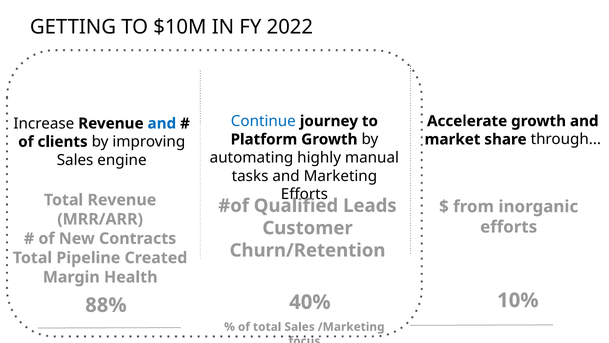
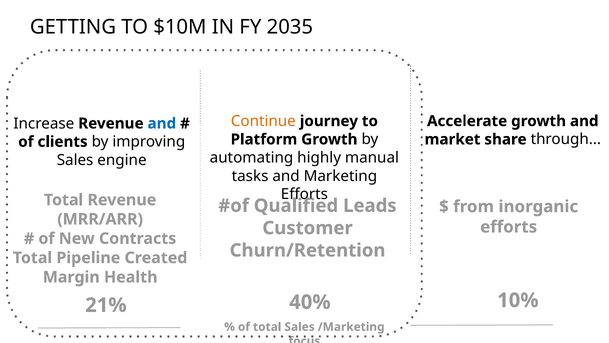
2022: 2022 -> 2035 (290, 27)
Continue colour: blue -> orange (263, 121)
88%: 88% -> 21% (106, 305)
